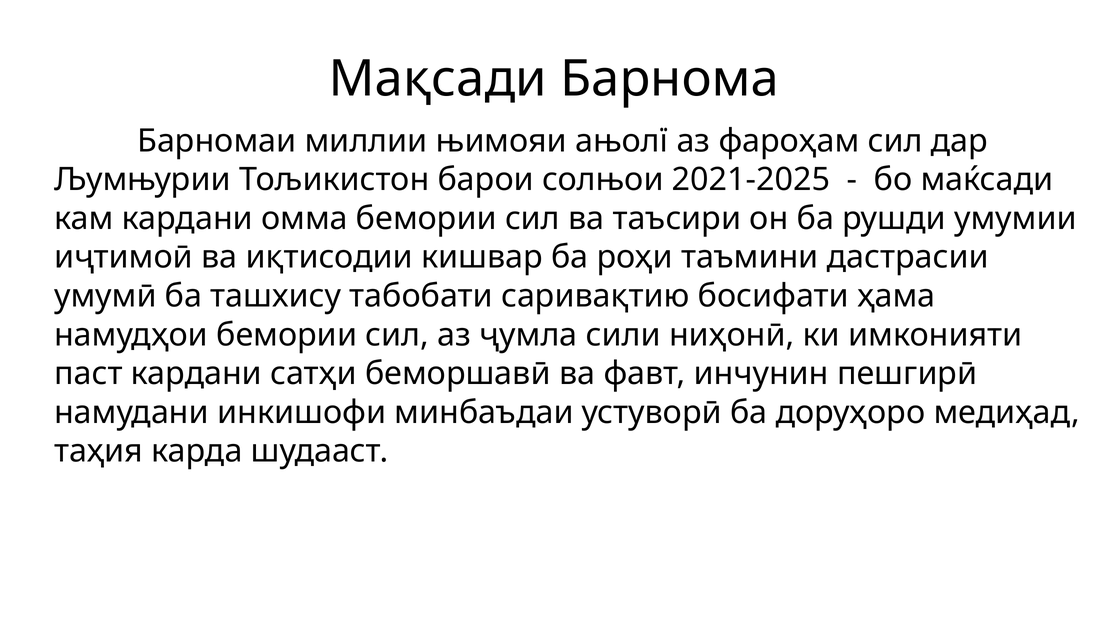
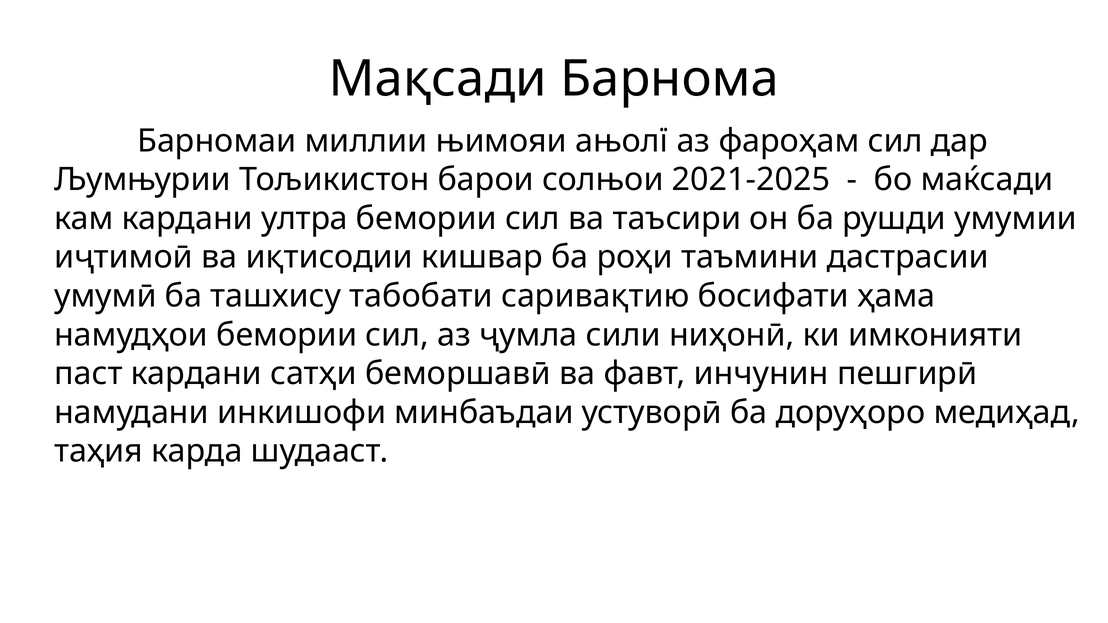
омма: омма -> ултра (305, 219)
